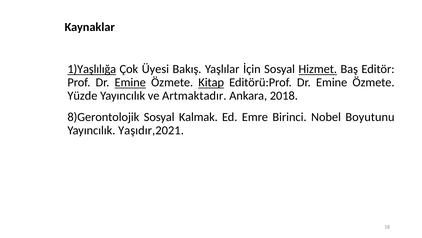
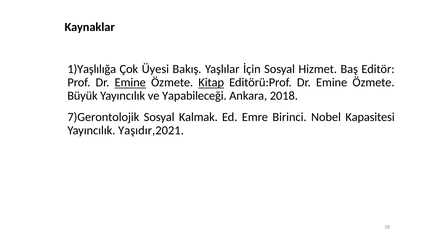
1)Yaşlılığa underline: present -> none (92, 69)
Hizmet underline: present -> none (318, 69)
Yüzde: Yüzde -> Büyük (82, 96)
Artmaktadır: Artmaktadır -> Yapabileceği (194, 96)
8)Gerontolojik: 8)Gerontolojik -> 7)Gerontolojik (103, 117)
Boyutunu: Boyutunu -> Kapasitesi (370, 117)
